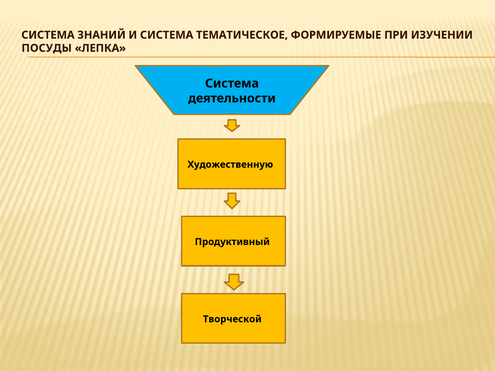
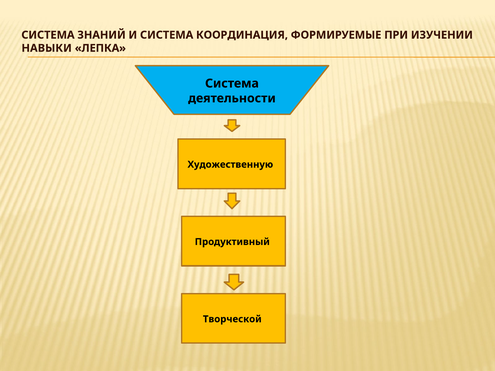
ТЕМАТИЧЕСКОЕ: ТЕМАТИЧЕСКОЕ -> КООРДИНАЦИЯ (242, 35)
ПОСУДЫ: ПОСУДЫ -> НАВЫКИ (47, 48)
